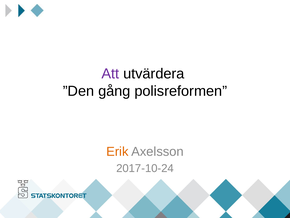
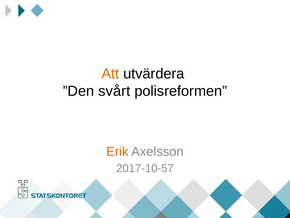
Att colour: purple -> orange (110, 74)
gång: gång -> svårt (114, 91)
2017-10-24: 2017-10-24 -> 2017-10-57 (145, 168)
